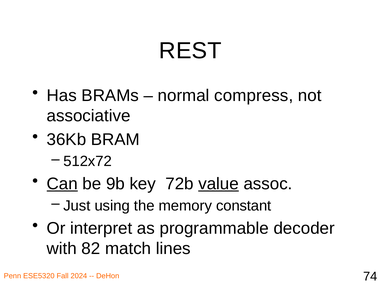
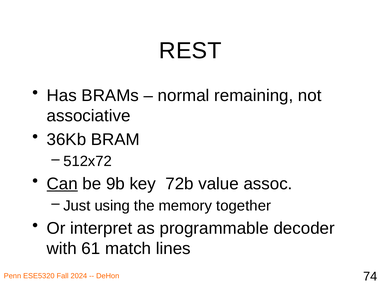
compress: compress -> remaining (254, 96)
value underline: present -> none (219, 184)
constant: constant -> together (244, 206)
82: 82 -> 61 (91, 249)
